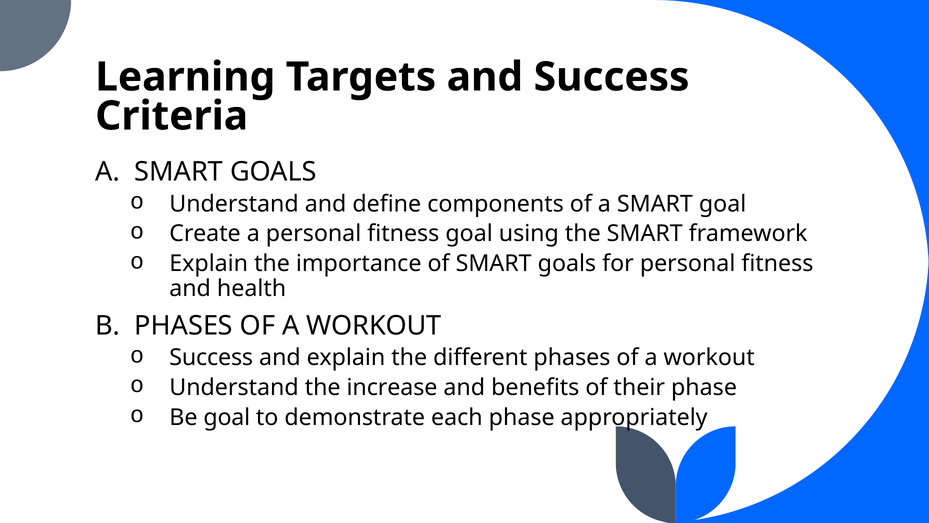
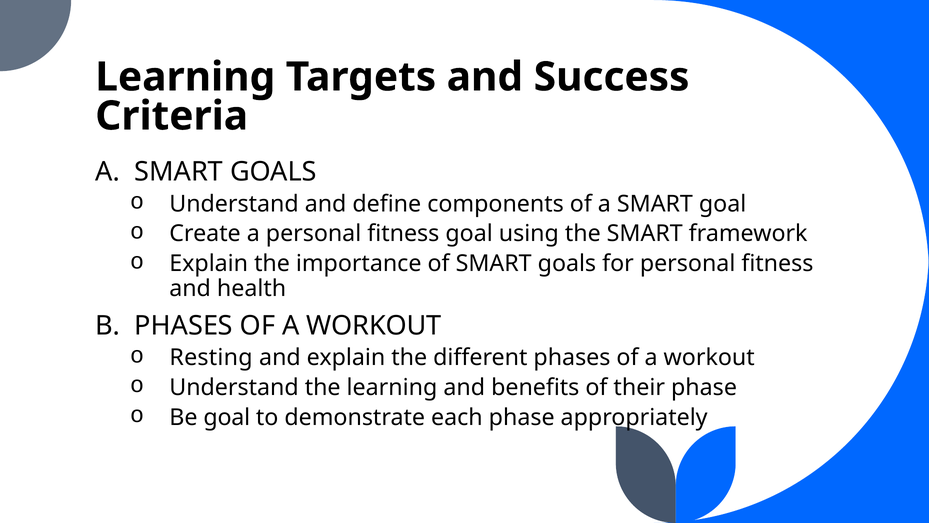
Success: Success -> Resting (211, 357)
the increase: increase -> learning (392, 387)
